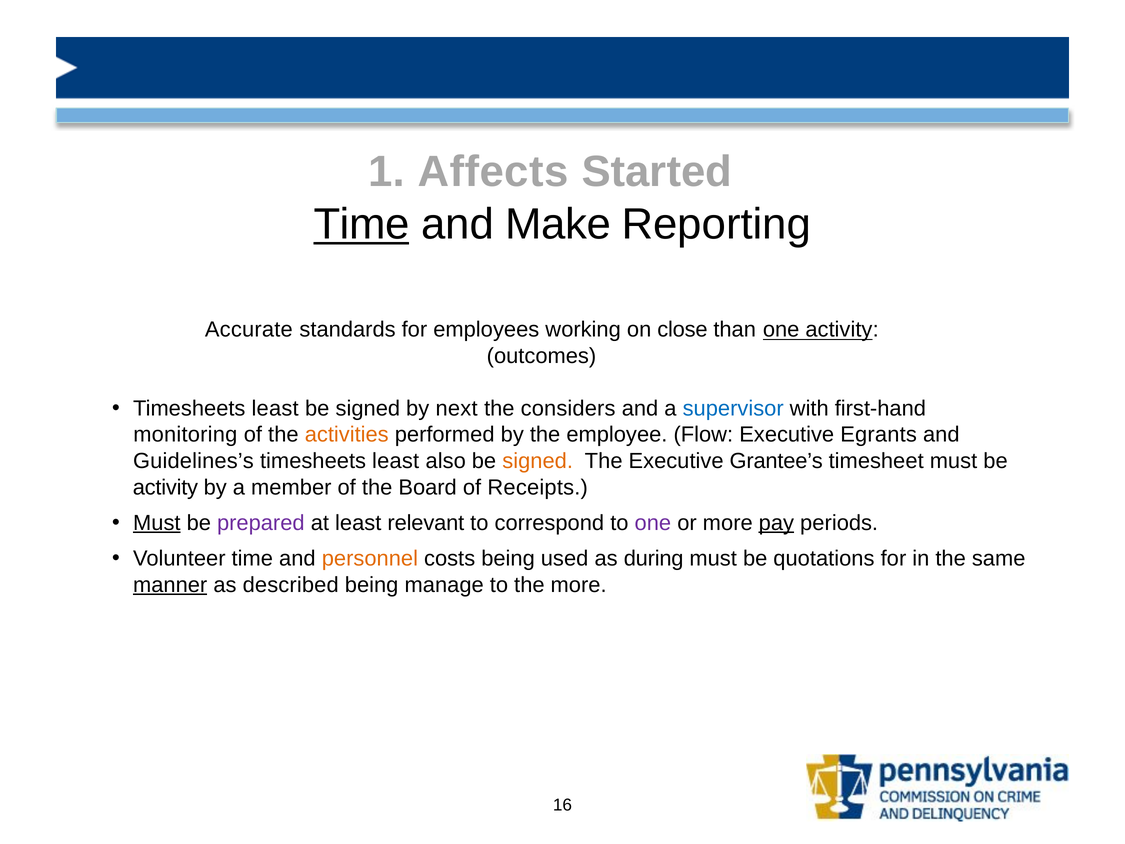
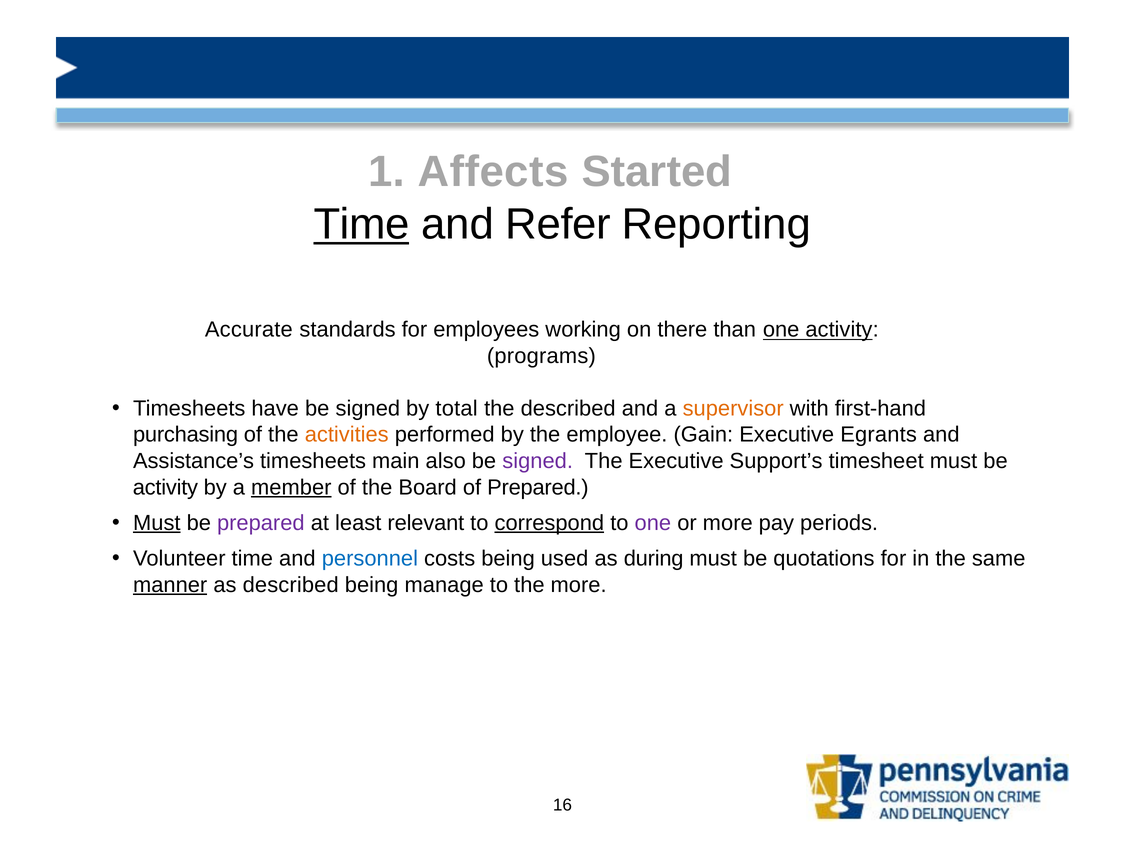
Make: Make -> Refer (558, 224)
close: close -> there (682, 330)
outcomes: outcomes -> programs (541, 356)
least: least -> have (275, 408)
next: next -> total (457, 408)
the considers: considers -> described (568, 408)
supervisor colour: blue -> orange (733, 408)
monitoring: monitoring -> purchasing (186, 435)
Flow: Flow -> Gain (703, 435)
Guidelines’s: Guidelines’s -> Assistance’s (194, 461)
least: least -> main (396, 461)
signed colour: orange -> purple (538, 461)
Grantee’s: Grantee’s -> Support’s (776, 461)
member underline: none -> present (291, 487)
of Receipts: Receipts -> Prepared (538, 487)
correspond underline: none -> present (549, 523)
pay underline: present -> none (776, 523)
personnel colour: orange -> blue (370, 558)
